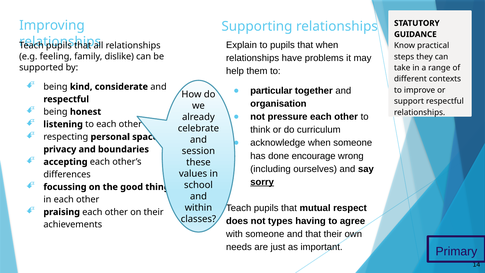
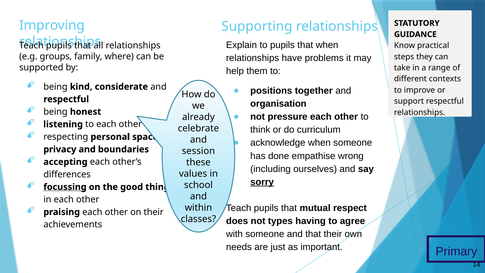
feeling: feeling -> groups (56, 56)
dislike: dislike -> where (119, 56)
particular: particular -> positions (271, 91)
encourage: encourage -> empathise (314, 156)
focussing underline: none -> present (65, 187)
